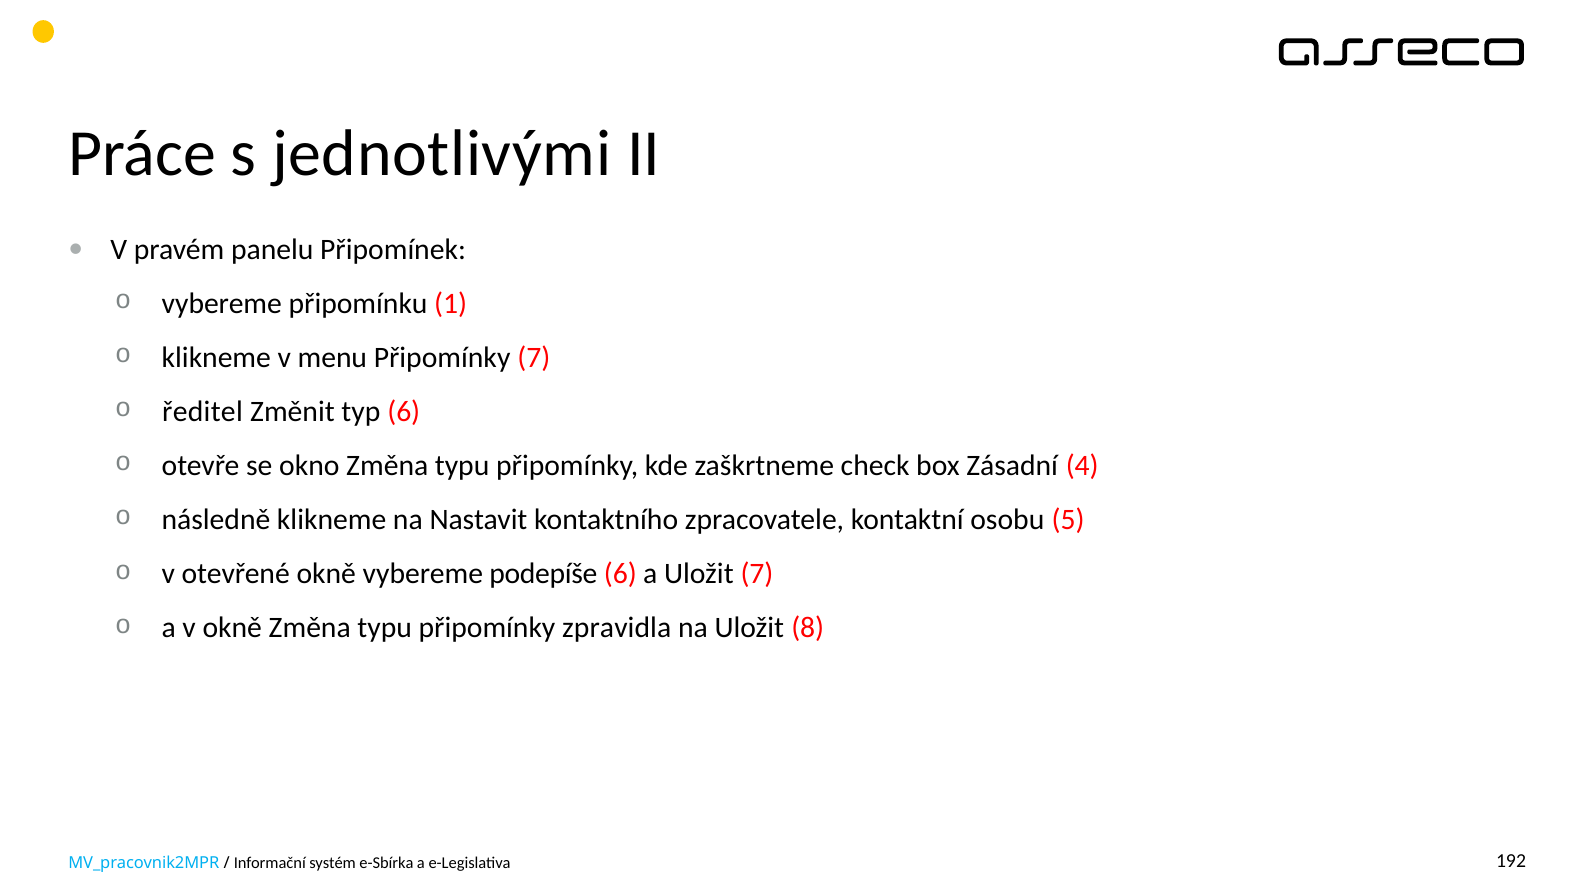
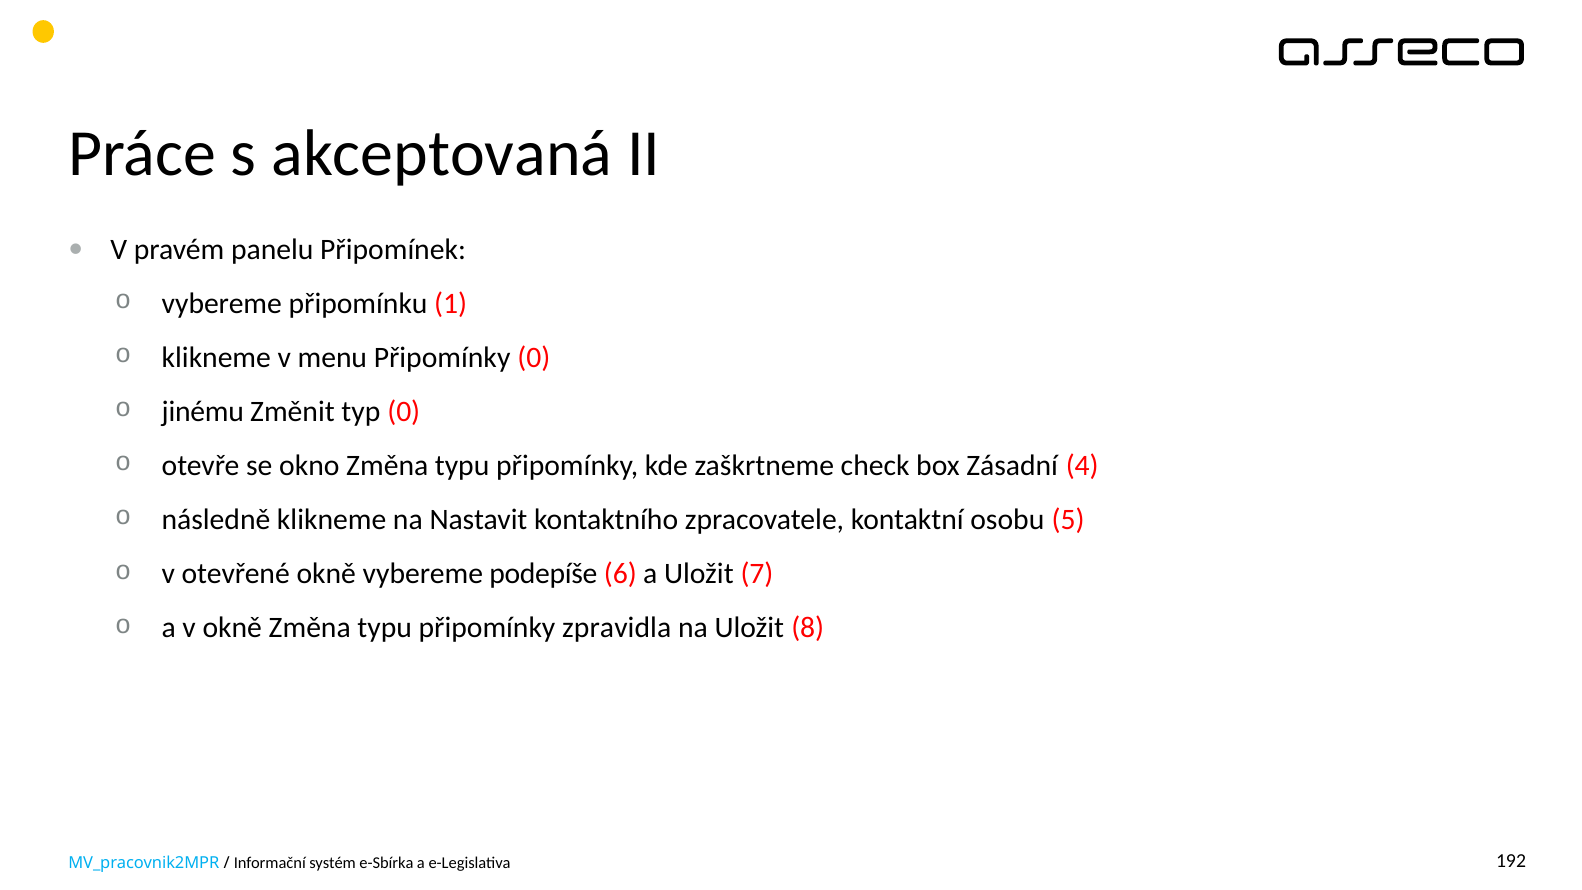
jednotlivými: jednotlivými -> akceptovaná (442, 154)
Připomínky 7: 7 -> 0 (534, 358)
ředitel: ředitel -> jinému (203, 412)
typ 6: 6 -> 0 (404, 412)
